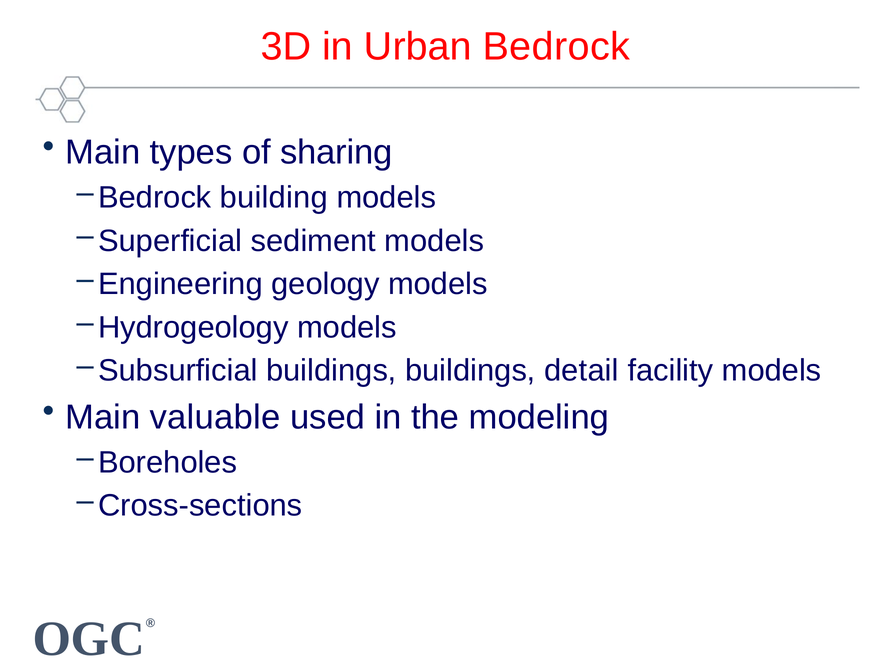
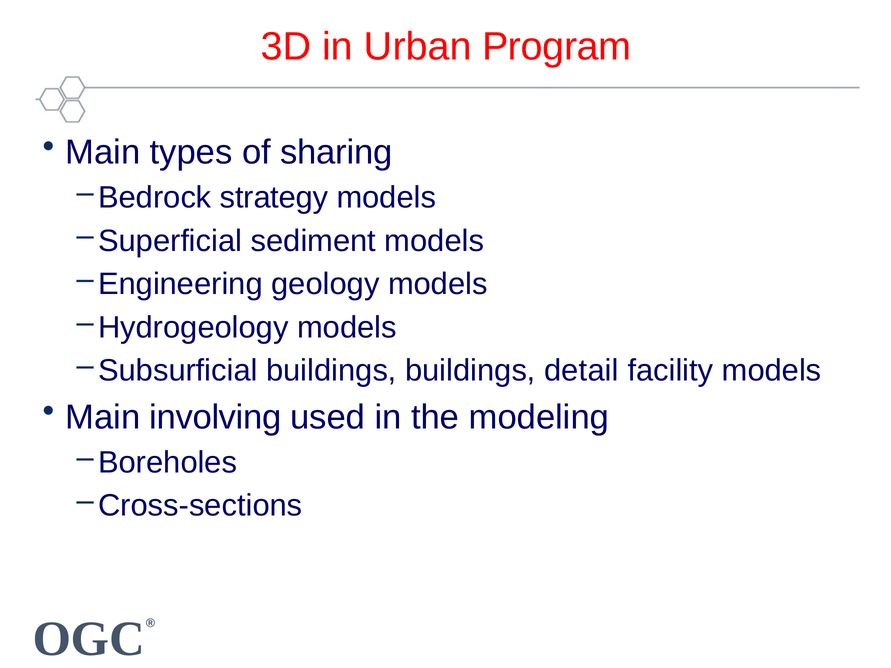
Urban Bedrock: Bedrock -> Program (557, 46)
building: building -> strategy (274, 198)
valuable: valuable -> involving (215, 417)
